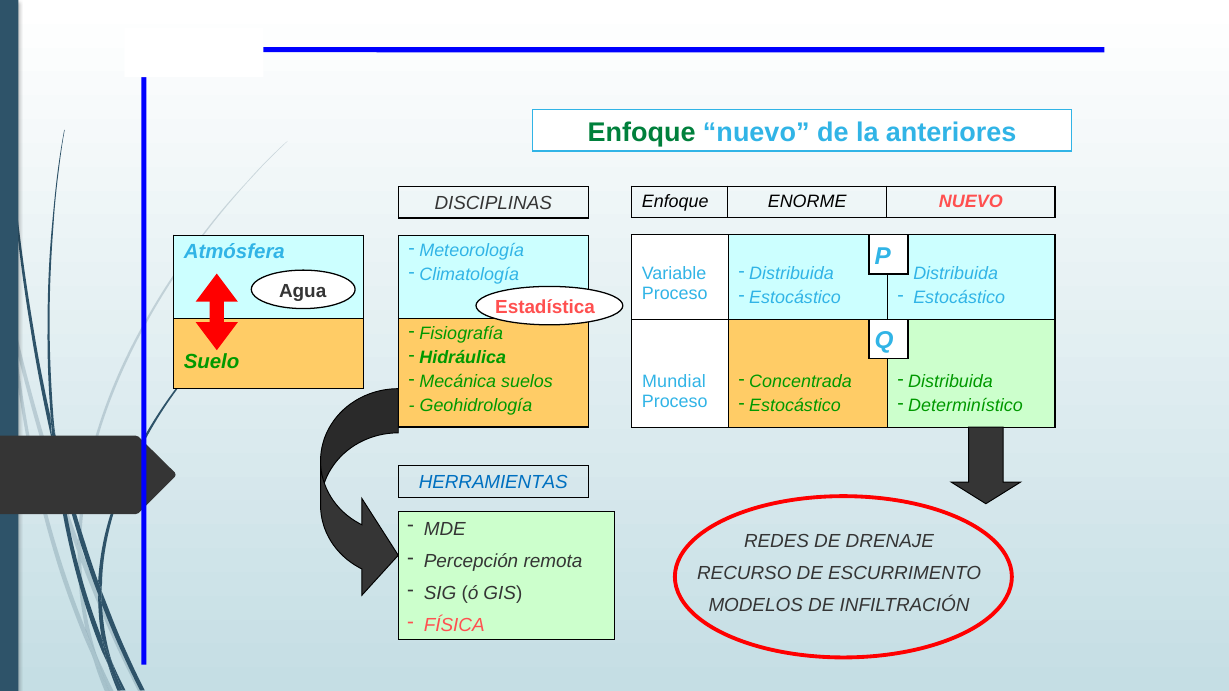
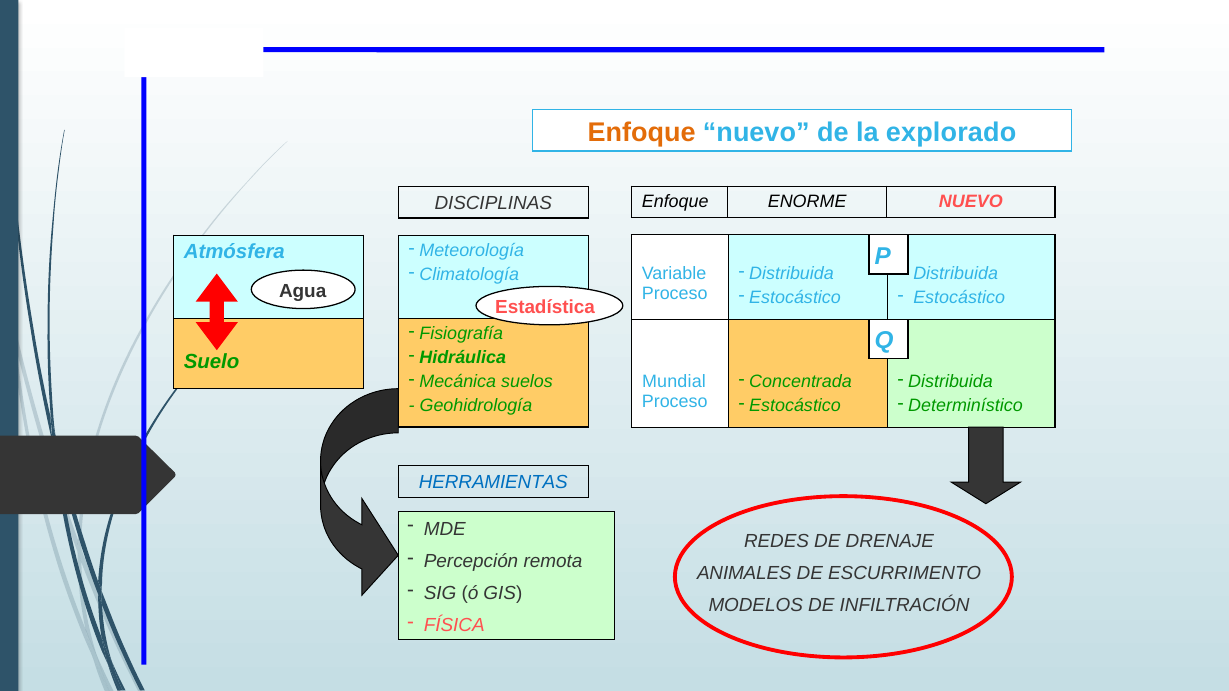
Enfoque colour: green -> orange (642, 132)
anteriores: anteriores -> explorado (951, 132)
RECURSO: RECURSO -> ANIMALES (744, 574)
